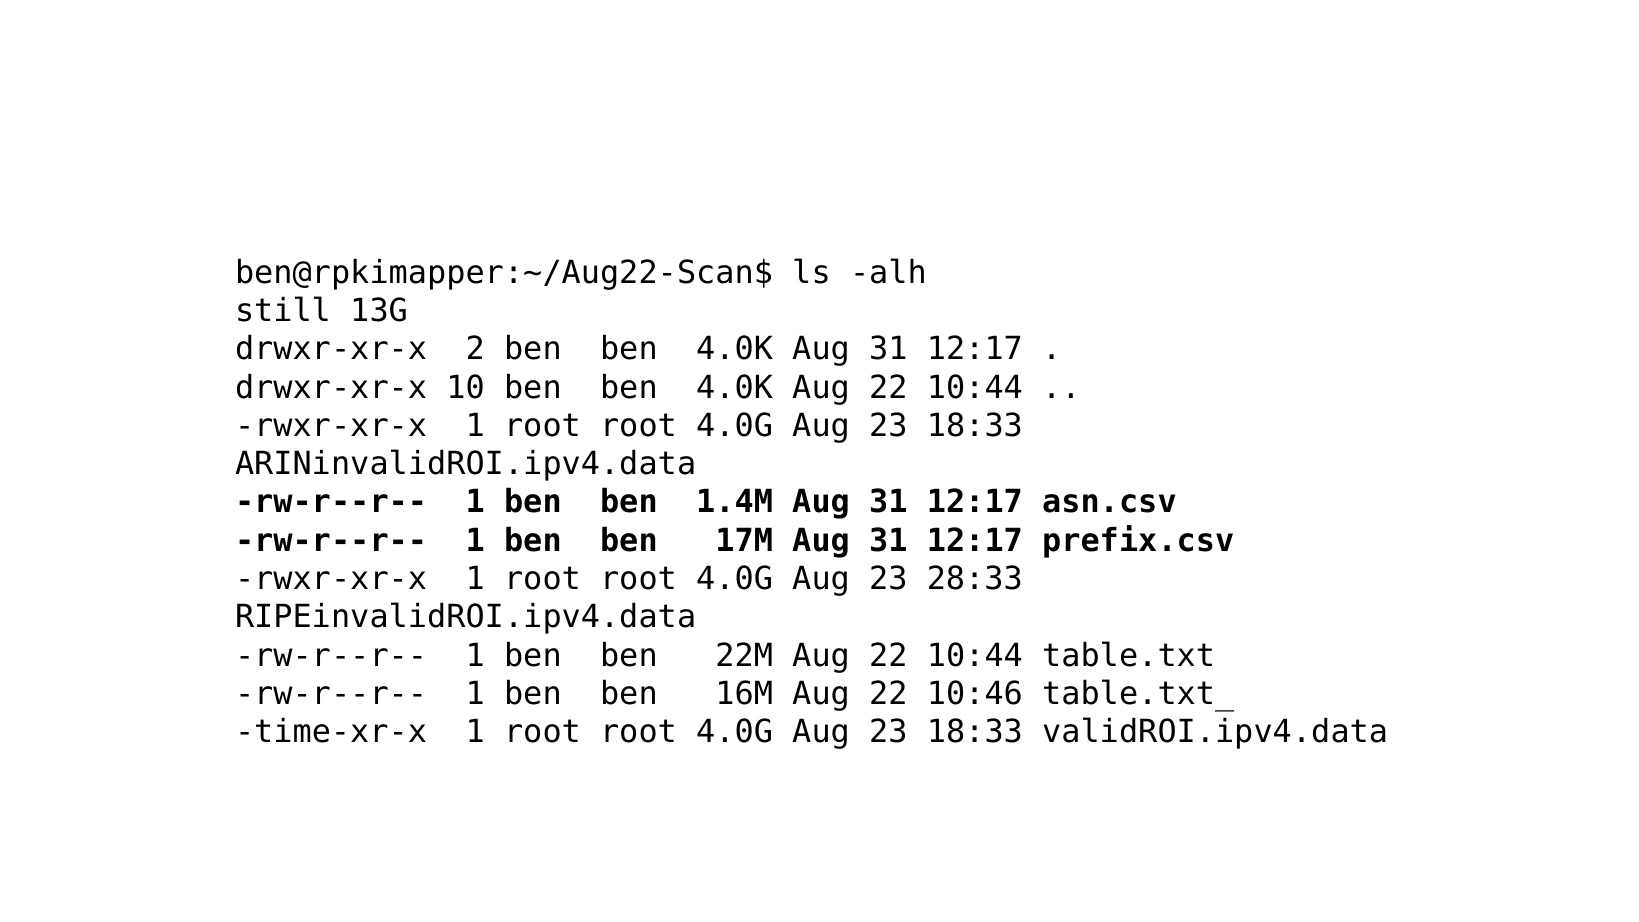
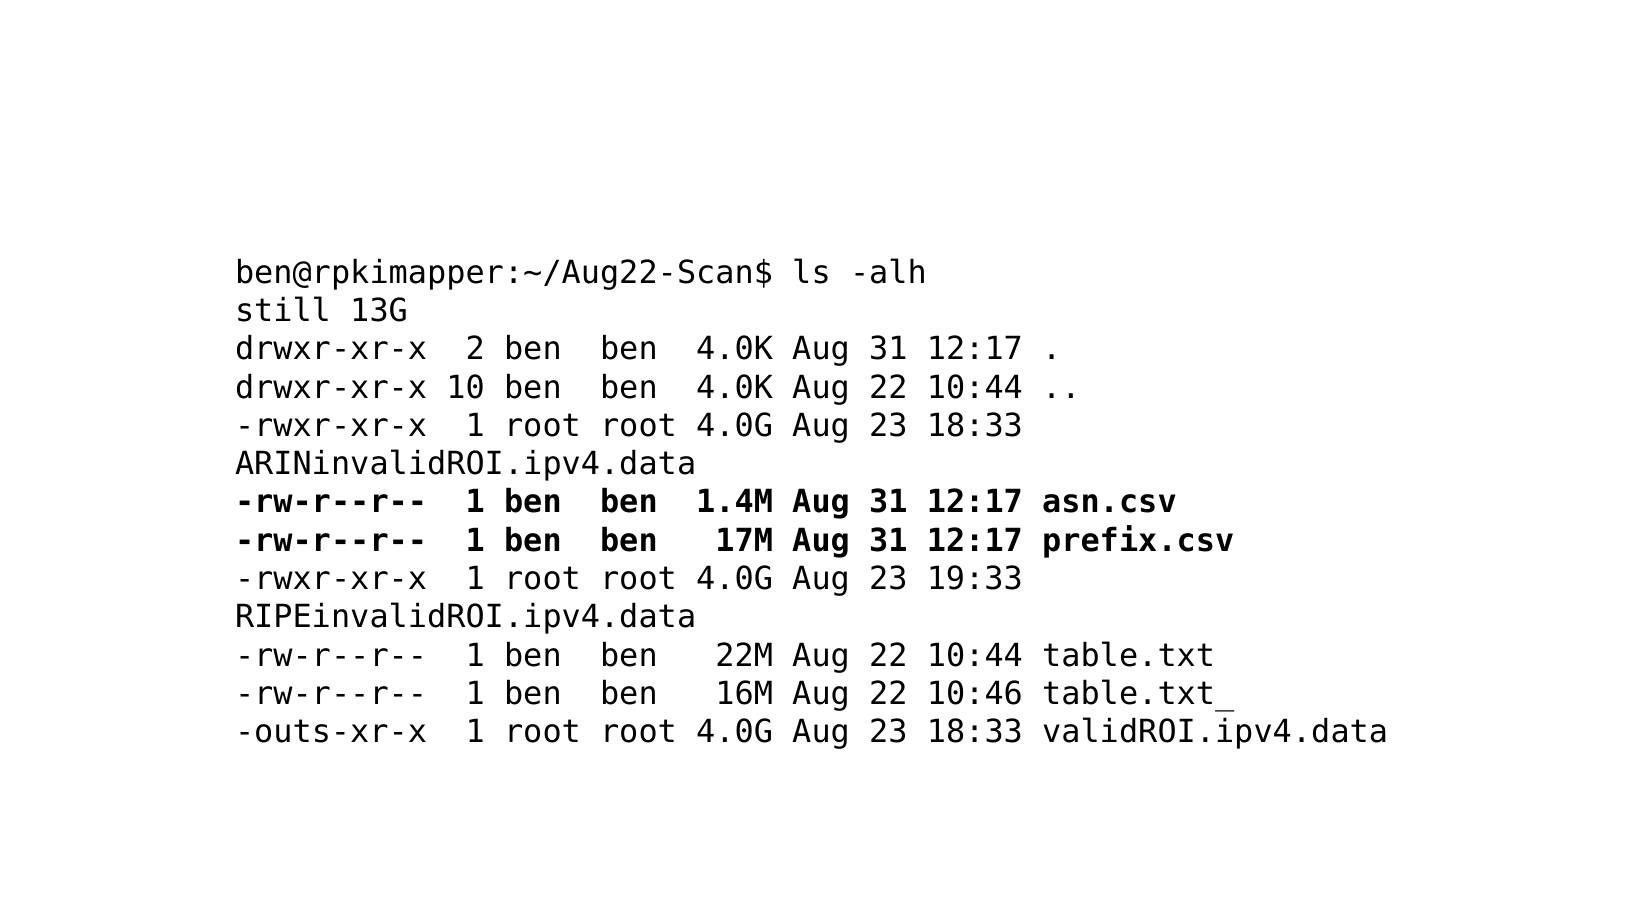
28:33: 28:33 -> 19:33 (975, 579)
time-xr-x: time-xr-x -> outs-xr-x (331, 732)
